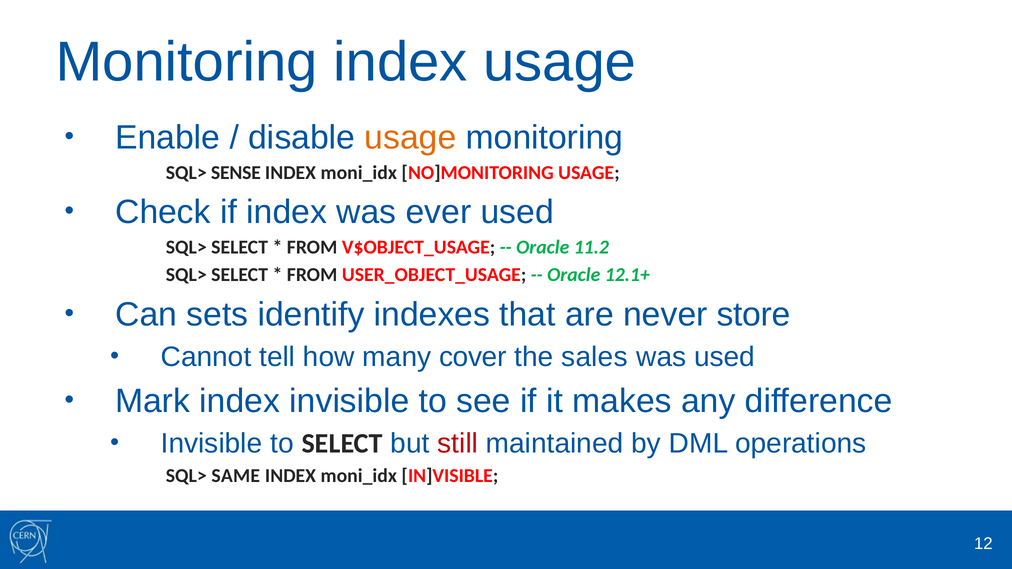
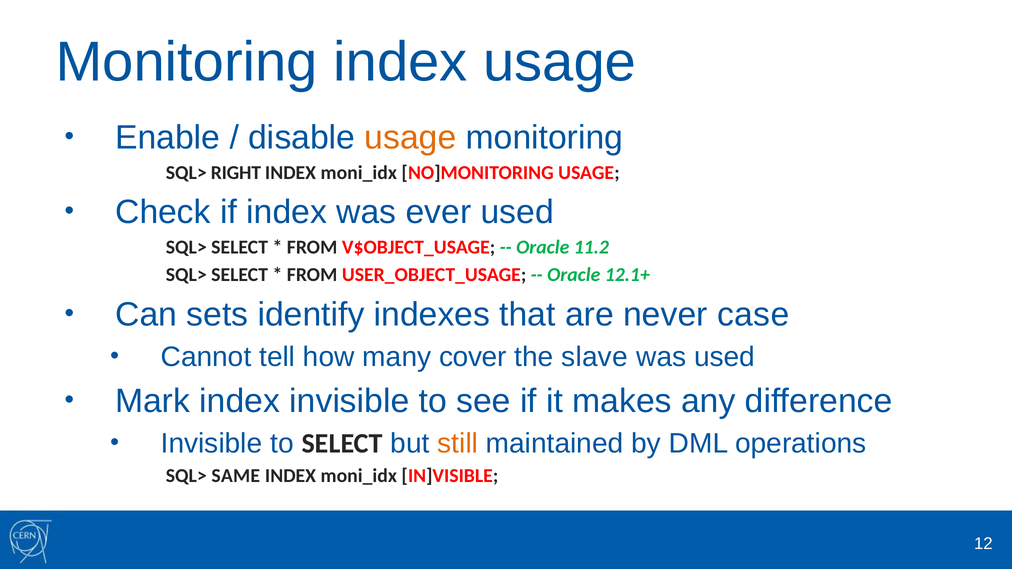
SENSE: SENSE -> RIGHT (236, 173)
store: store -> case (753, 315)
sales: sales -> slave (595, 357)
still colour: red -> orange (458, 444)
